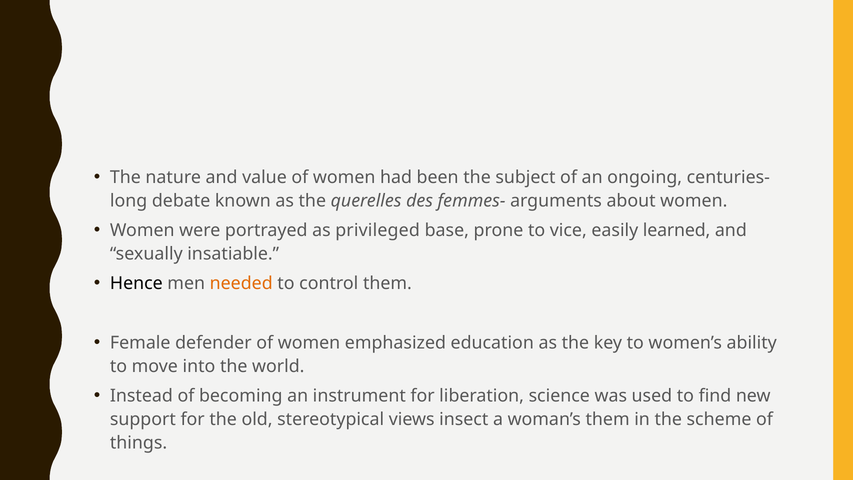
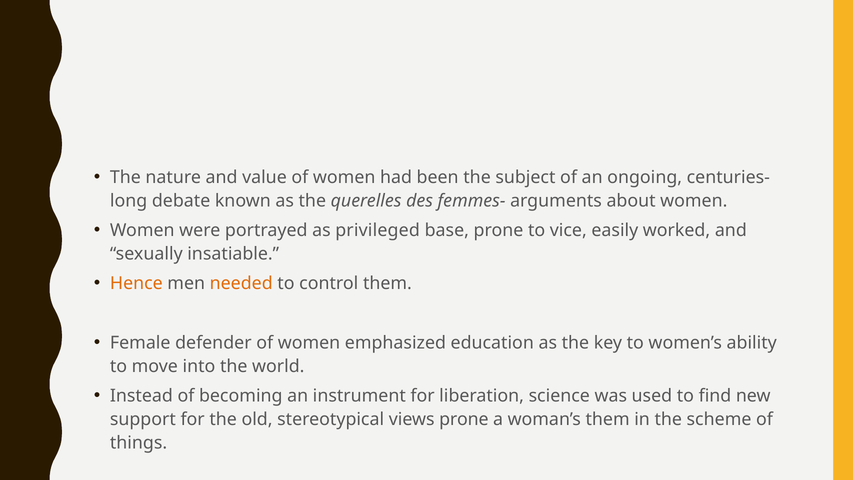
learned: learned -> worked (677, 230)
Hence colour: black -> orange (136, 283)
views insect: insect -> prone (464, 419)
